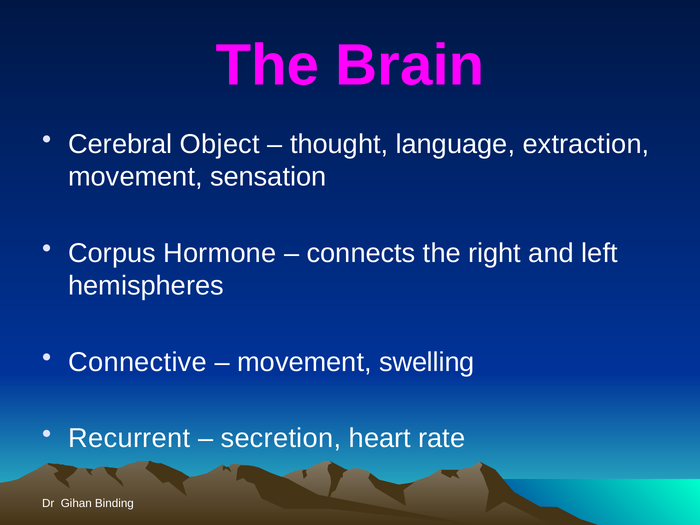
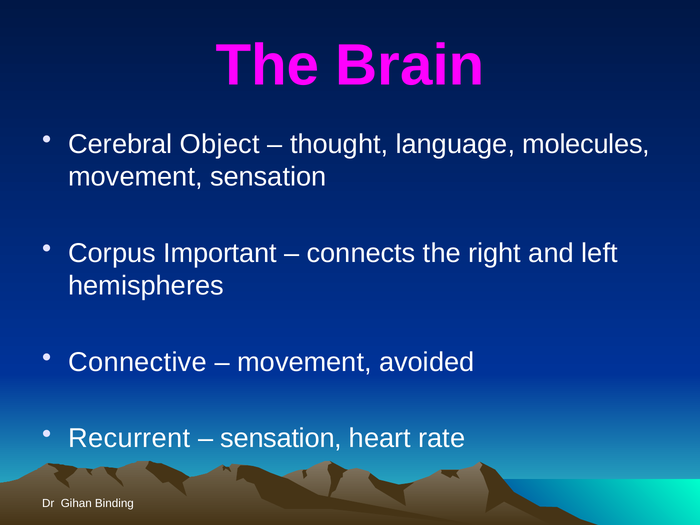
extraction: extraction -> molecules (586, 144)
Hormone: Hormone -> Important (220, 253)
swelling: swelling -> avoided (427, 362)
secretion: secretion -> sensation (281, 438)
